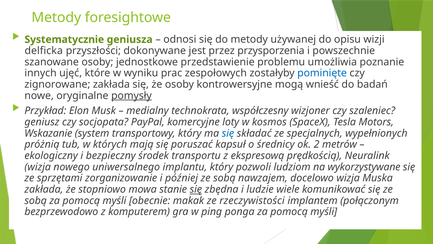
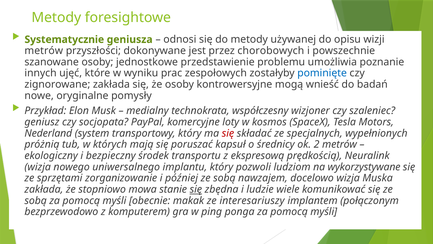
delficka: delficka -> metrów (44, 51)
przysporzenia: przysporzenia -> chorobowych (271, 51)
pomysły underline: present -> none (131, 95)
Wskazanie: Wskazanie -> Nederland (48, 133)
się colour: blue -> red (228, 133)
rzeczywistości: rzeczywistości -> interesariuszy (252, 200)
